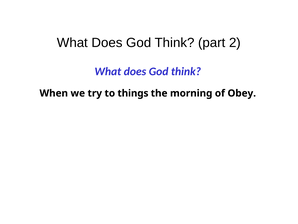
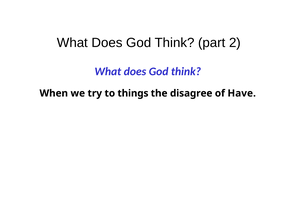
morning: morning -> disagree (191, 93)
Obey: Obey -> Have (242, 93)
